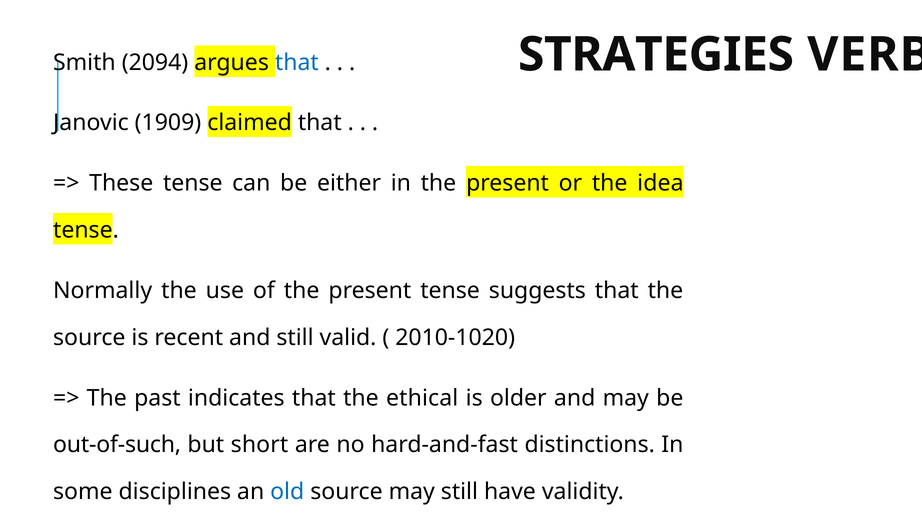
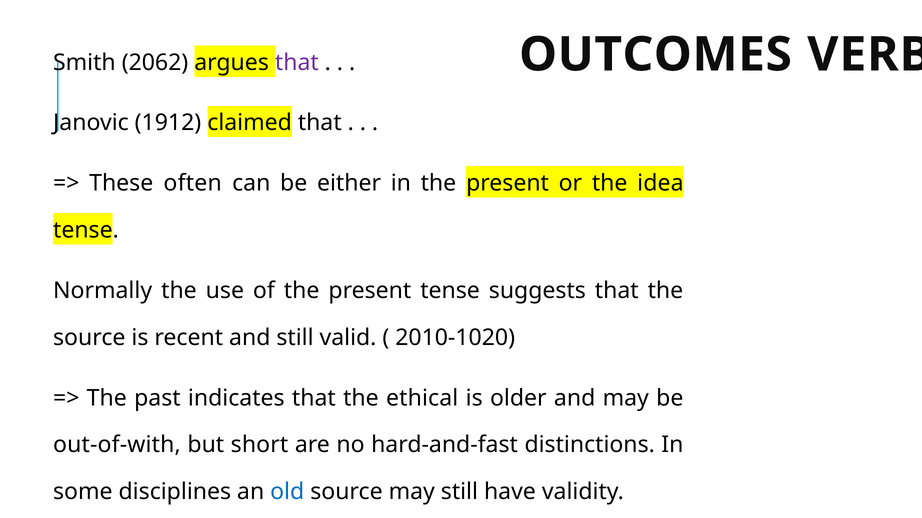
STRATEGIES: STRATEGIES -> OUTCOMES (656, 55)
2094: 2094 -> 2062 (155, 63)
that colour: blue -> purple (297, 63)
1909: 1909 -> 1912 (168, 123)
These tense: tense -> often (193, 183)
out-of-such: out-of-such -> out-of-with (117, 445)
